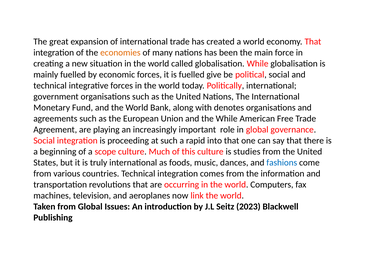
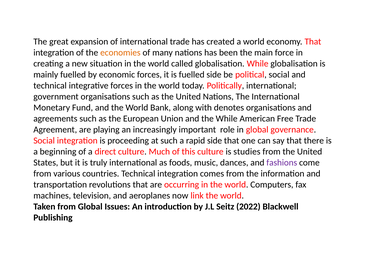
fuelled give: give -> side (214, 74)
rapid into: into -> side (215, 140)
scope: scope -> direct (105, 151)
fashions colour: blue -> purple (282, 162)
2023: 2023 -> 2022 (248, 206)
